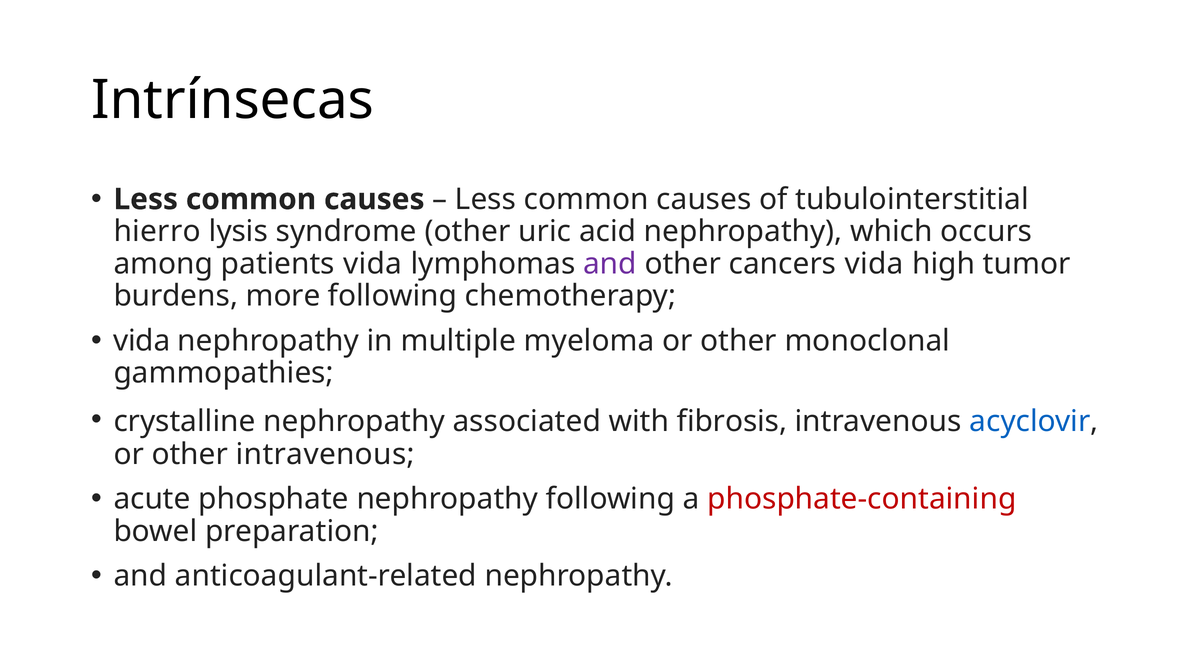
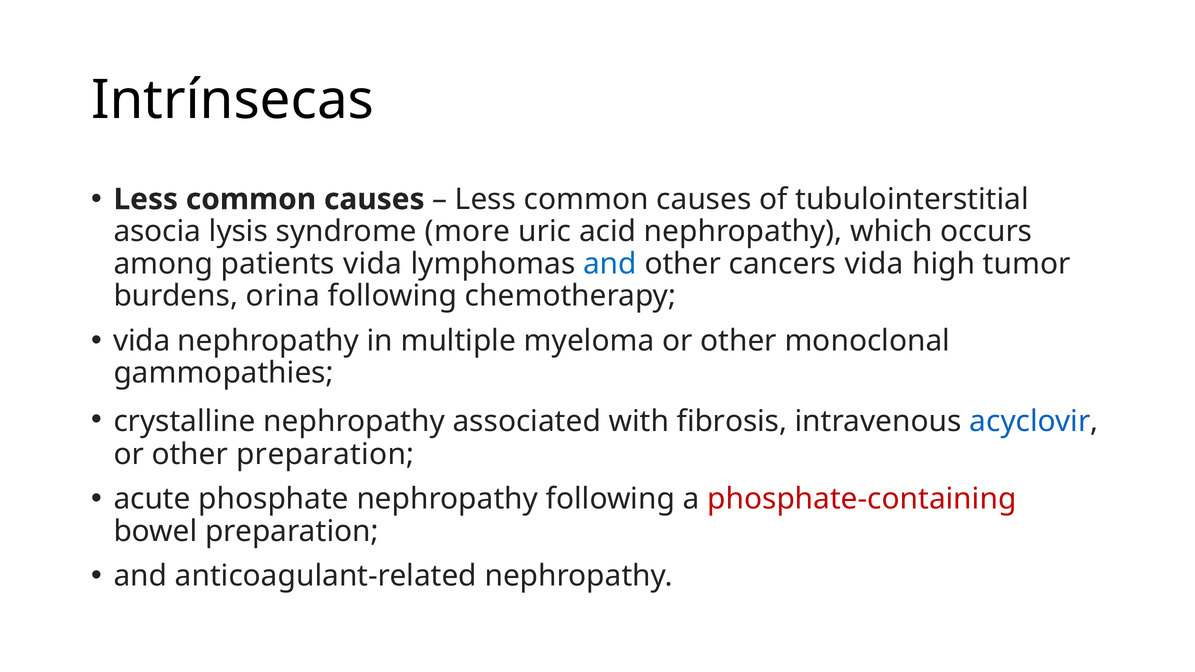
hierro: hierro -> asocia (157, 232)
syndrome other: other -> more (467, 232)
and colour: purple -> blue (610, 264)
more: more -> orina (283, 296)
other intravenous: intravenous -> preparation (325, 454)
